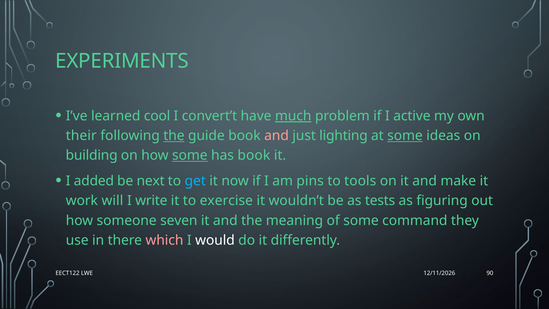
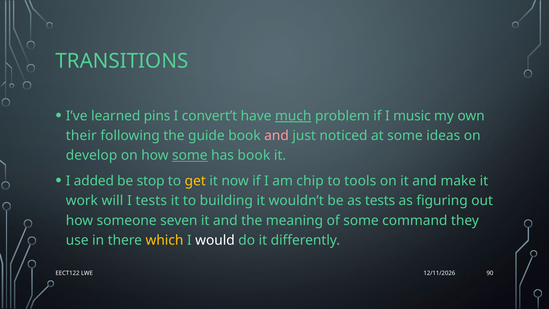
EXPERIMENTS: EXPERIMENTS -> TRANSITIONS (122, 61)
cool: cool -> pins (157, 116)
active: active -> music (412, 116)
the underline: present -> none (174, 136)
lighting: lighting -> noticed (343, 136)
some underline: present -> none (405, 136)
building: building -> develop (92, 155)
next: next -> stop (151, 181)
get colour: light blue -> yellow (195, 181)
pins: pins -> chip (310, 181)
I write: write -> tests (151, 201)
exercise: exercise -> building (226, 201)
which colour: pink -> yellow (164, 240)
